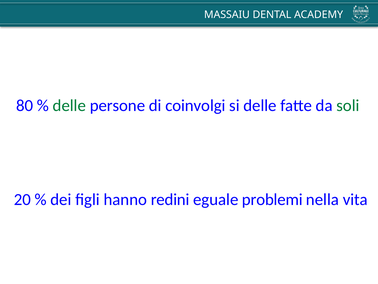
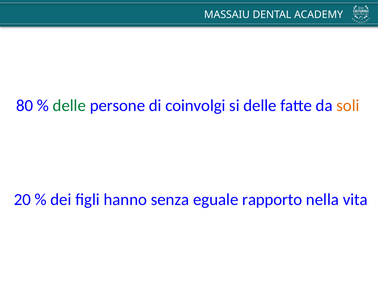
soli colour: green -> orange (348, 105)
redini: redini -> senza (170, 199)
problemi: problemi -> rapporto (272, 199)
